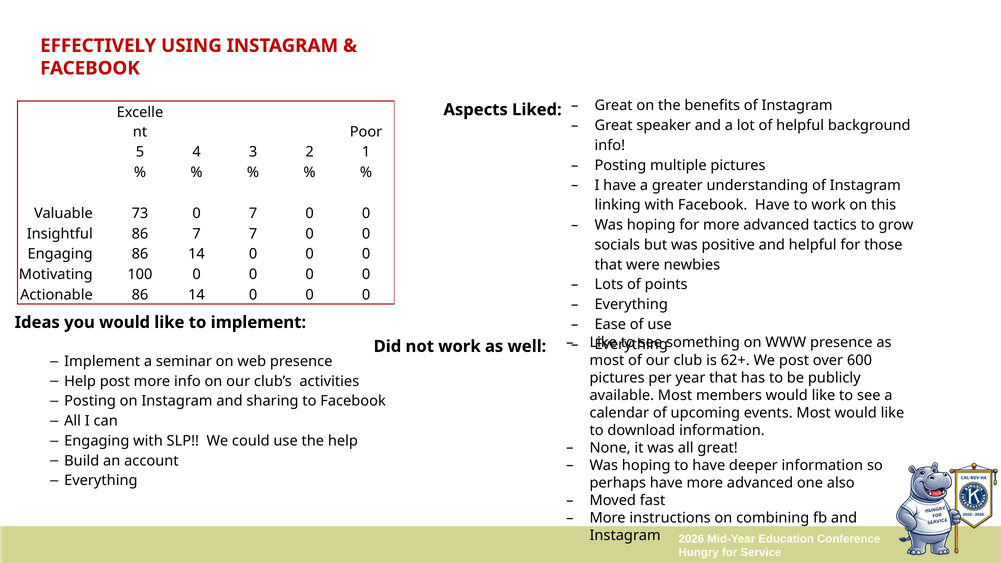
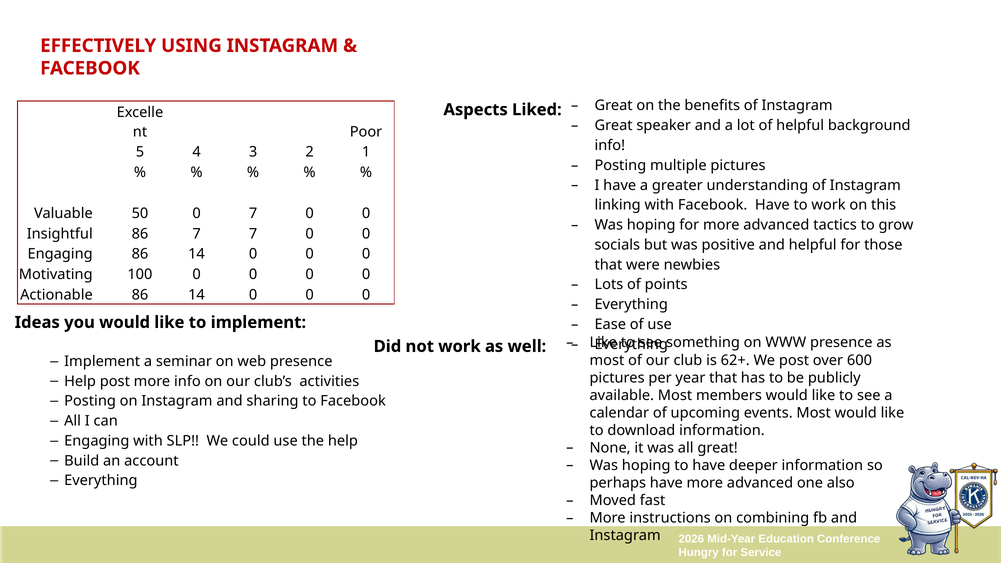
73: 73 -> 50 (140, 213)
